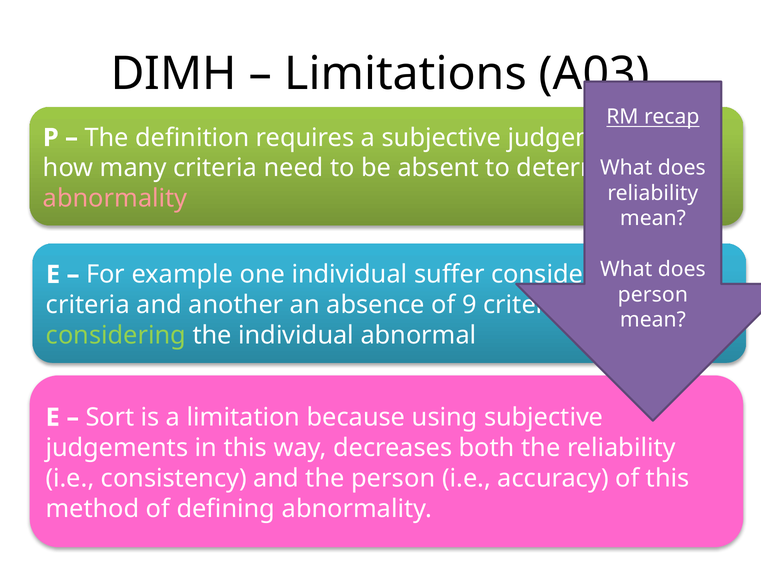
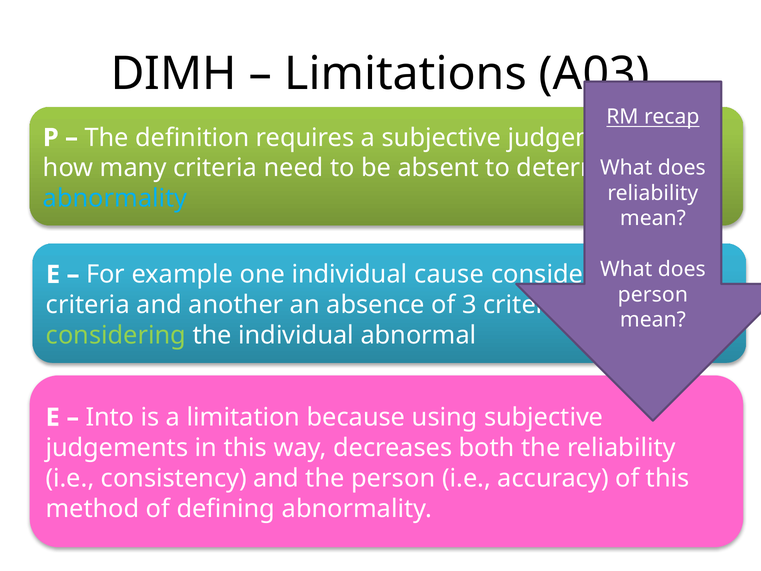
abnormality colour: pink -> light blue (115, 198)
suffer: suffer -> cause (449, 274)
9: 9 -> 3 (469, 305)
Sort: Sort -> Into (110, 417)
